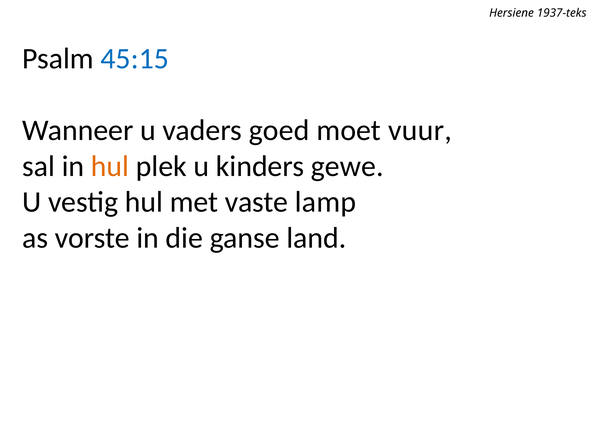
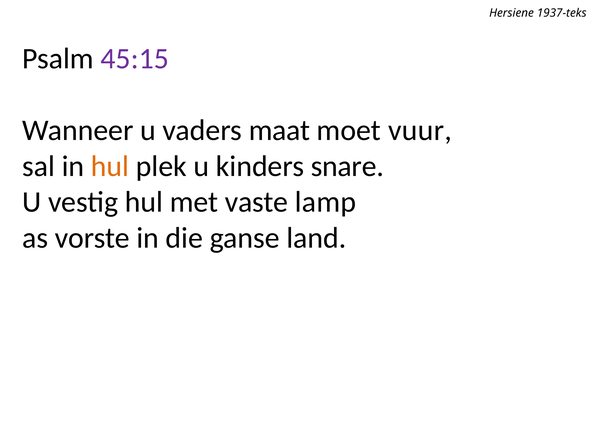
45:15 colour: blue -> purple (135, 59)
goed: goed -> maat (279, 130)
gewe: gewe -> snare (347, 166)
